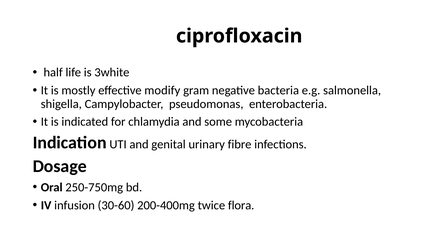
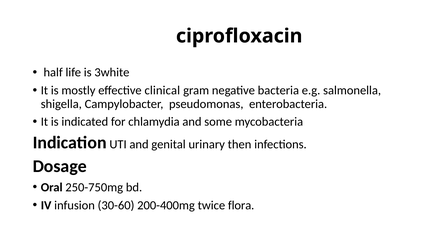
modify: modify -> clinical (162, 91)
fibre: fibre -> then (240, 145)
